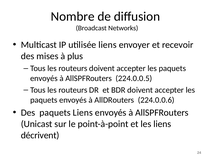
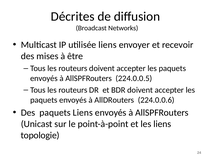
Nombre: Nombre -> Décrites (73, 16)
plus: plus -> être (75, 56)
décrivent: décrivent -> topologie (40, 136)
